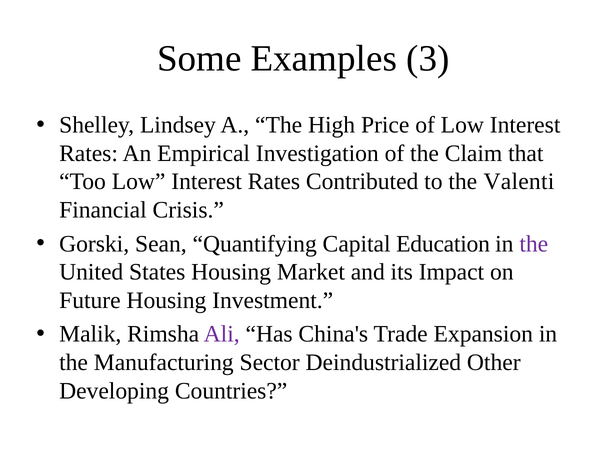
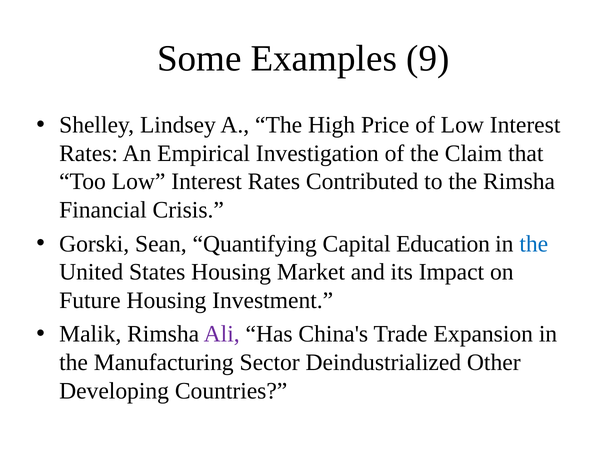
3: 3 -> 9 (428, 59)
the Valenti: Valenti -> Rimsha (519, 182)
the colour: purple -> blue (534, 244)
